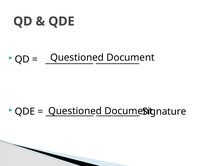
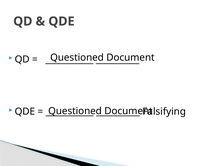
Signature: Signature -> Falsifying (164, 111)
